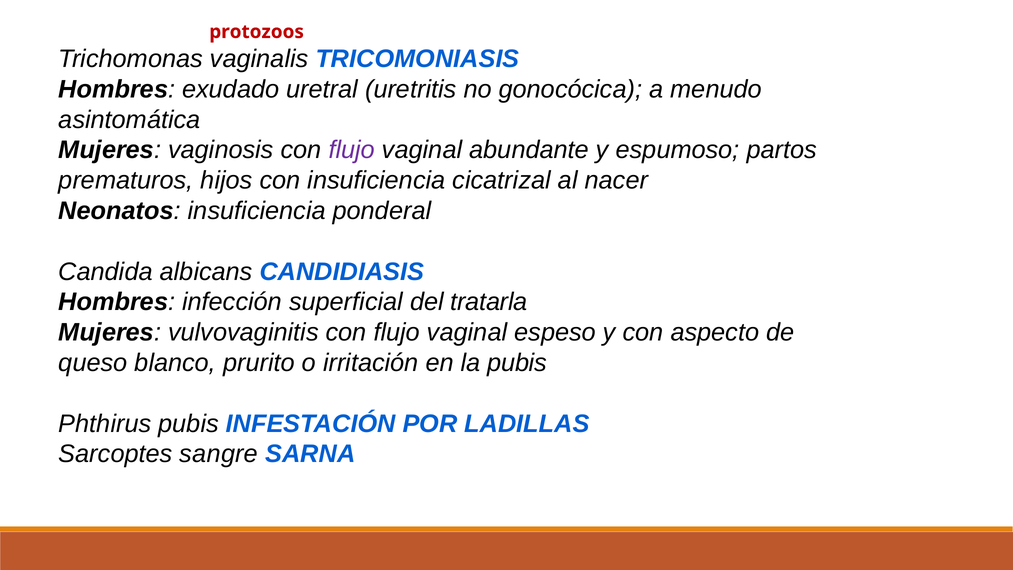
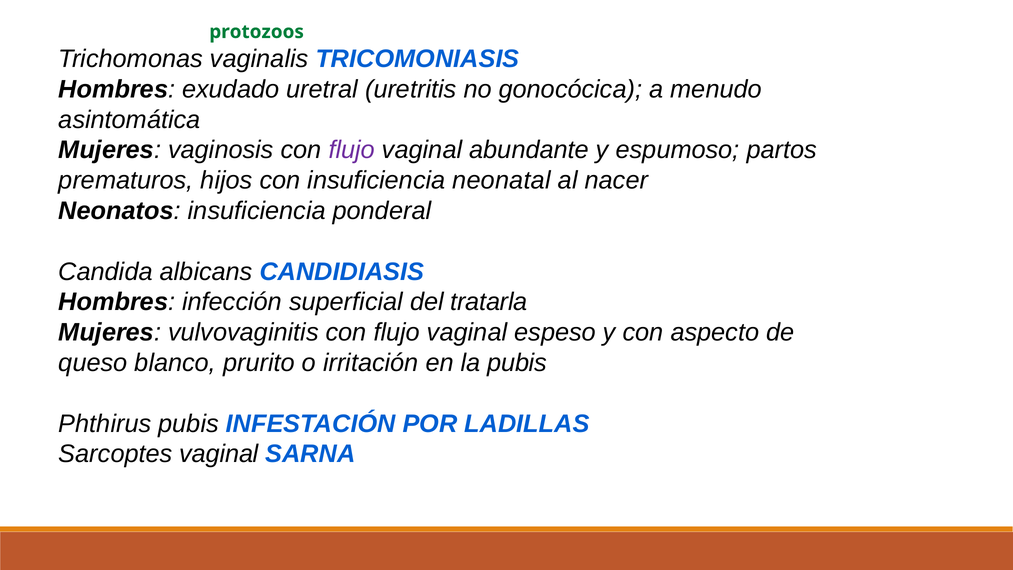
protozoos colour: red -> green (257, 32)
cicatrizal: cicatrizal -> neonatal (502, 180)
Sarcoptes sangre: sangre -> vaginal (219, 454)
